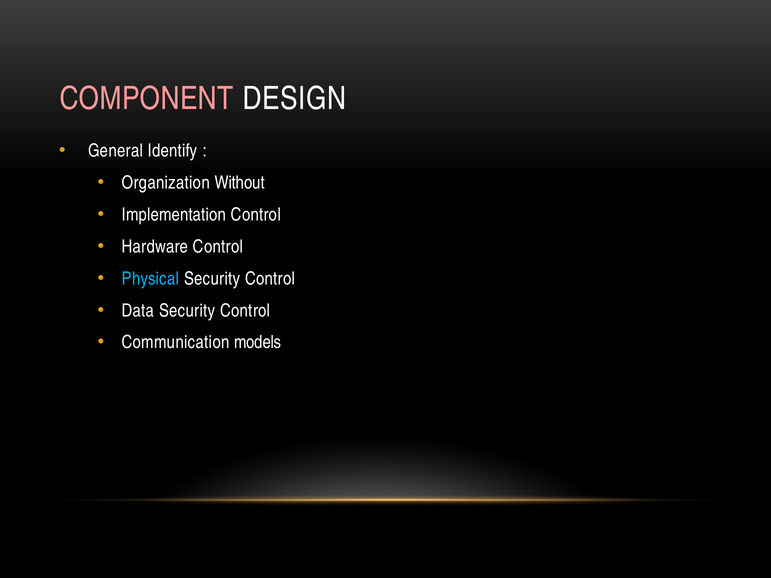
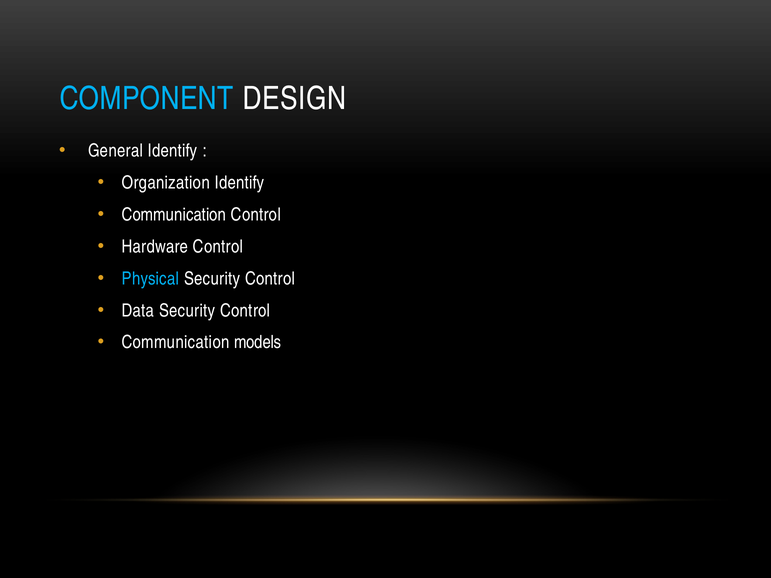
COMPONENT colour: pink -> light blue (147, 99)
Organization Without: Without -> Identify (240, 183)
Implementation: Implementation -> Communication (174, 215)
